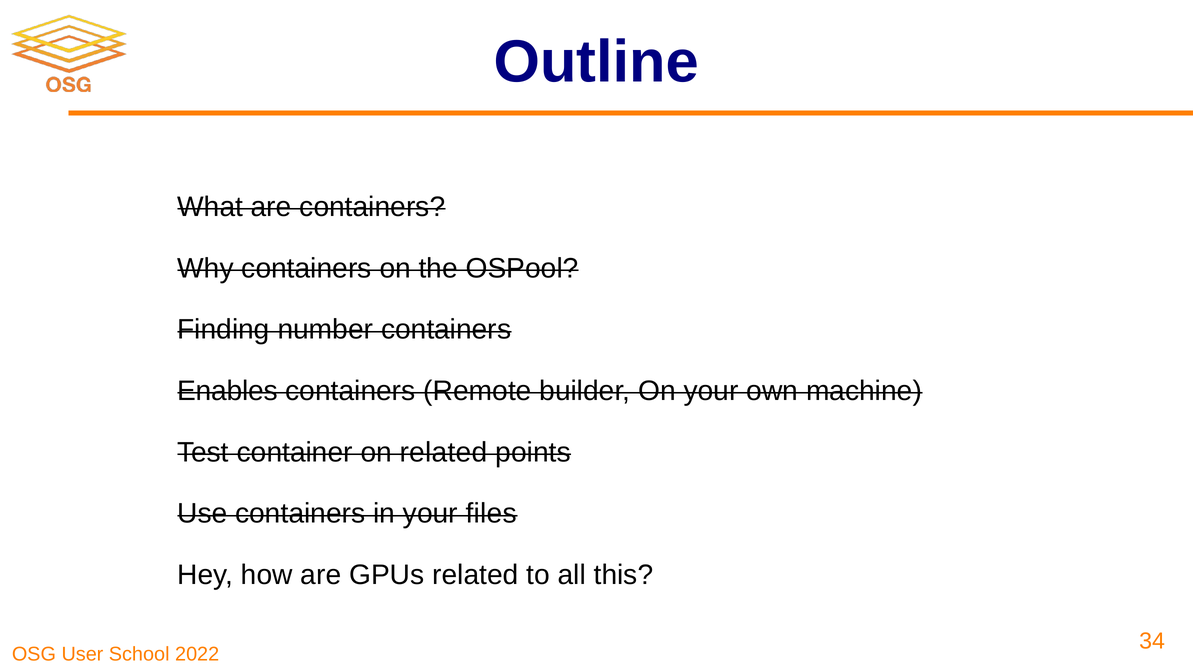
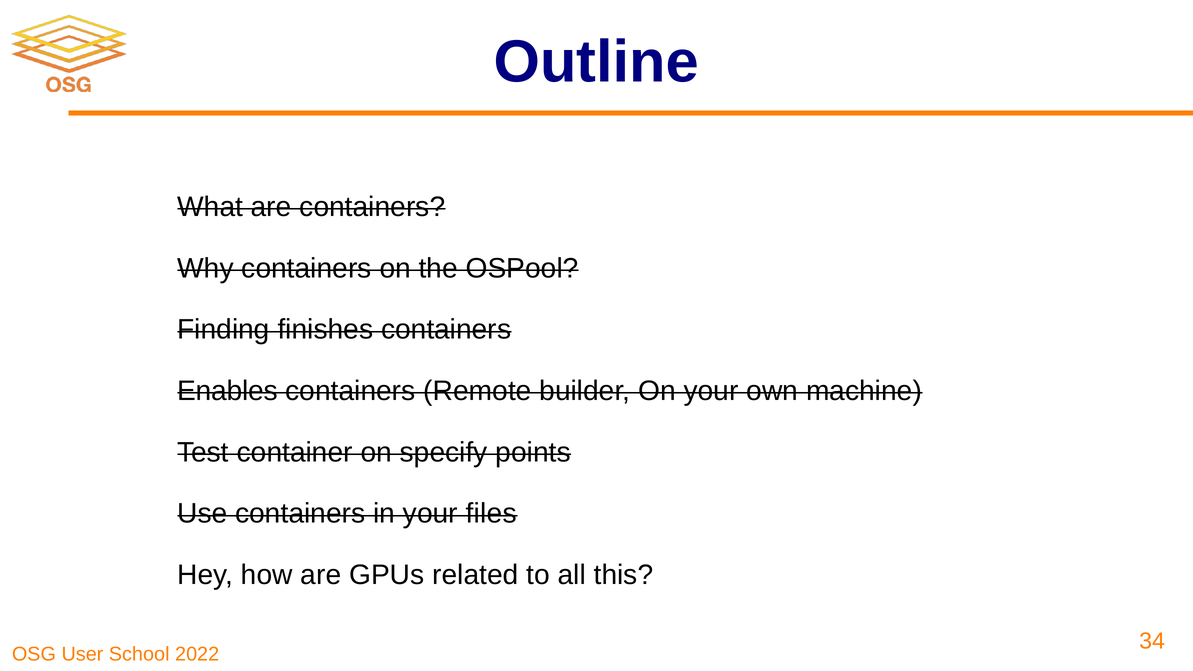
number: number -> finishes (325, 330)
on related: related -> specify (444, 452)
